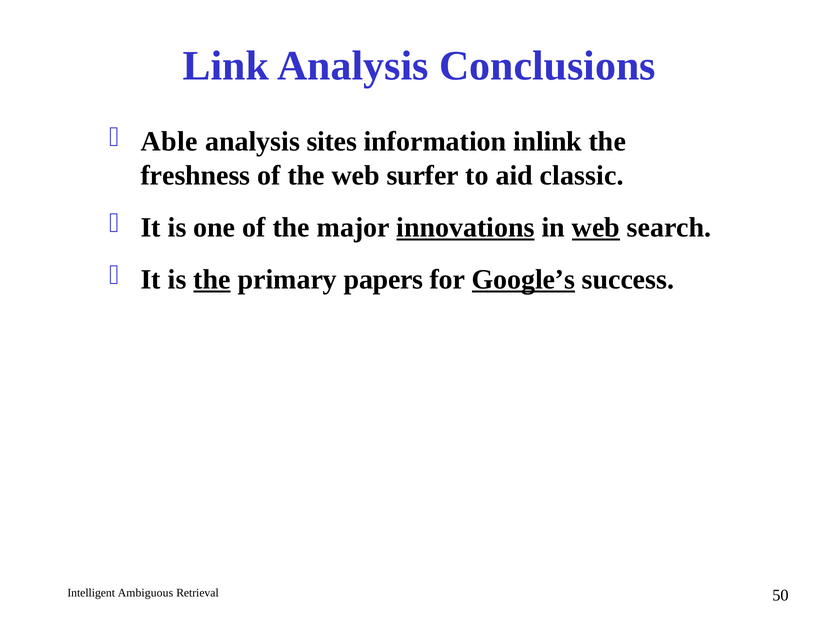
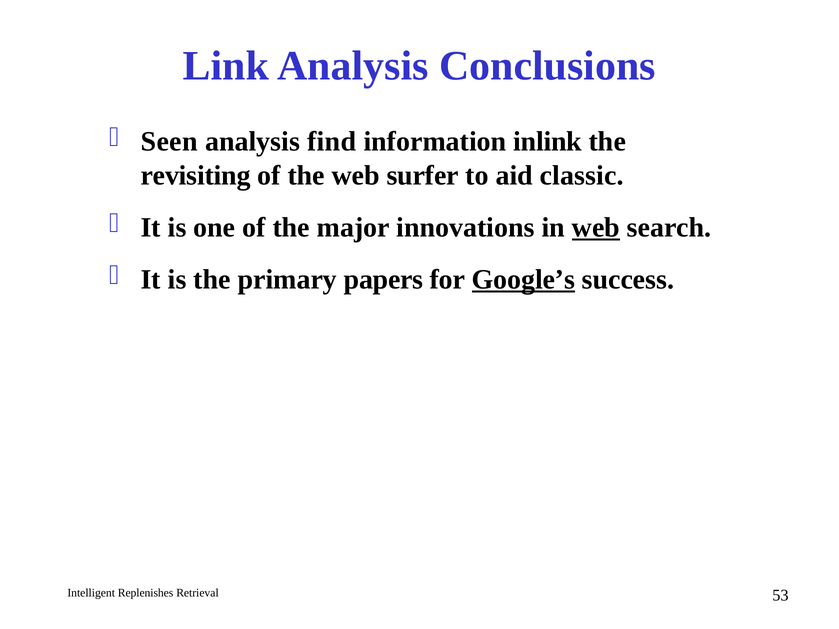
Able: Able -> Seen (169, 142)
sites: sites -> find (332, 142)
freshness: freshness -> revisiting (196, 175)
innovations underline: present -> none (465, 228)
the underline: present -> none (212, 280)
Ambiguous: Ambiguous -> Replenishes (146, 593)
50: 50 -> 53 (780, 595)
